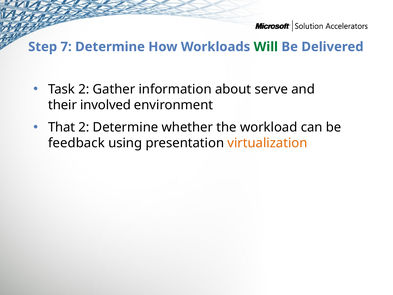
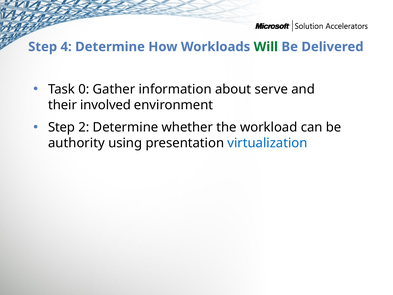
7: 7 -> 4 (66, 47)
Task 2: 2 -> 0 (84, 89)
That: That -> Step (62, 127)
feedback: feedback -> authority (76, 143)
virtualization colour: orange -> blue (267, 143)
